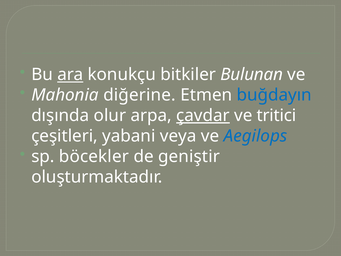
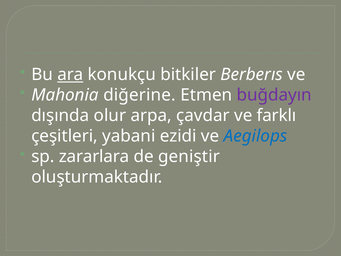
Bulunan: Bulunan -> Berberıs (252, 74)
buğdayın colour: blue -> purple (274, 95)
çavdar underline: present -> none (203, 115)
tritici: tritici -> farklı (276, 115)
veya: veya -> ezidi (178, 136)
böcekler: böcekler -> zararlara (94, 156)
